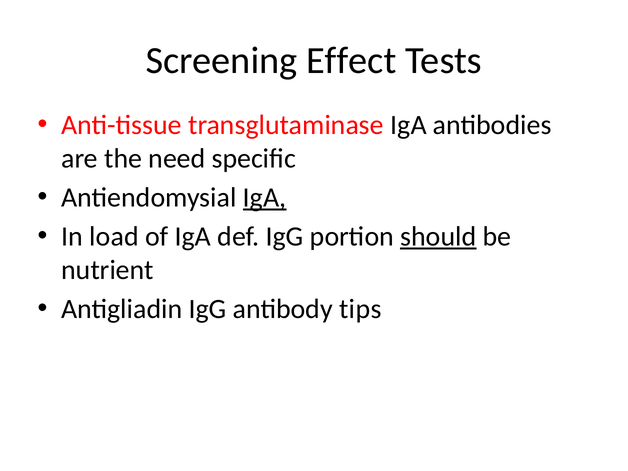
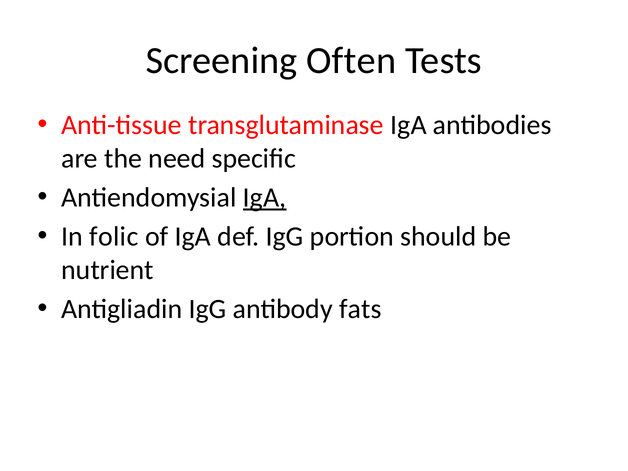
Effect: Effect -> Often (351, 61)
load: load -> folic (114, 237)
should underline: present -> none (438, 237)
tips: tips -> fats (360, 309)
